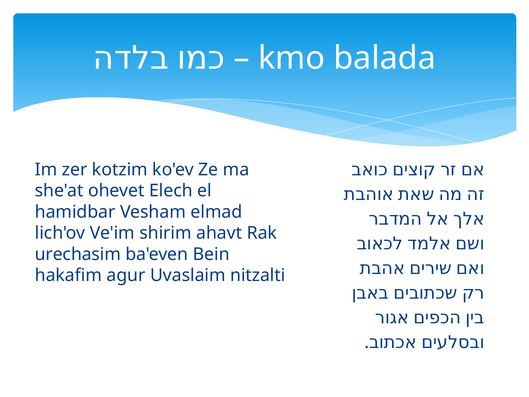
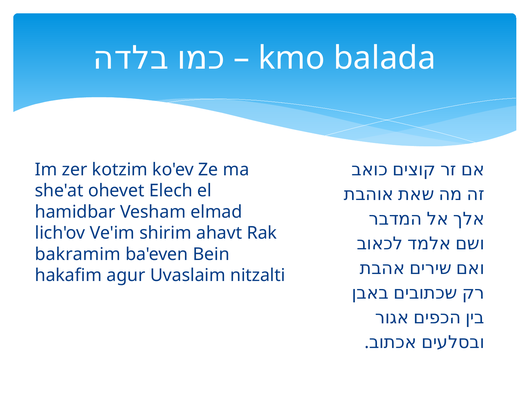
urechasim: urechasim -> bakramim (78, 254)
